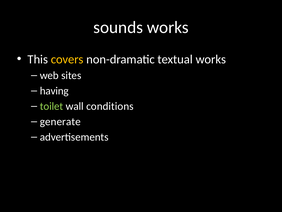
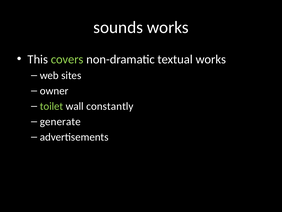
covers colour: yellow -> light green (67, 59)
having: having -> owner (54, 91)
conditions: conditions -> constantly (110, 106)
